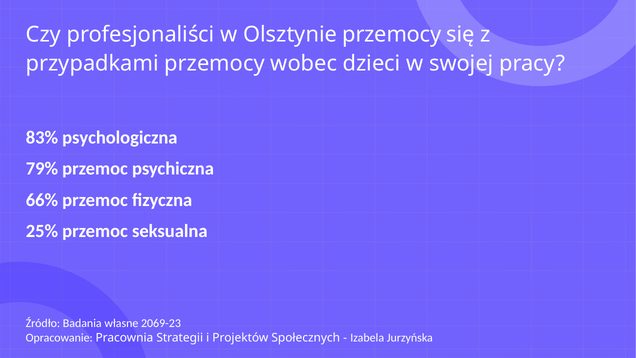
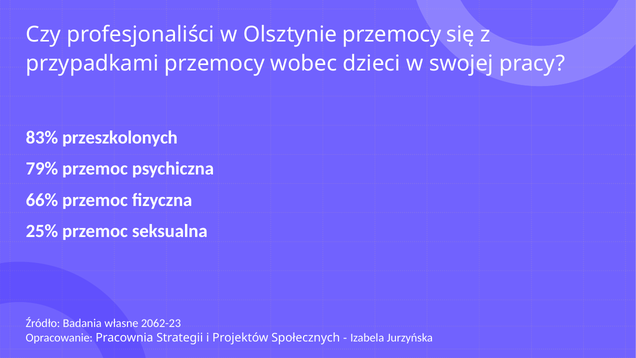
psychologiczna: psychologiczna -> przeszkolonych (120, 138)
2069-23: 2069-23 -> 2062-23 (161, 323)
